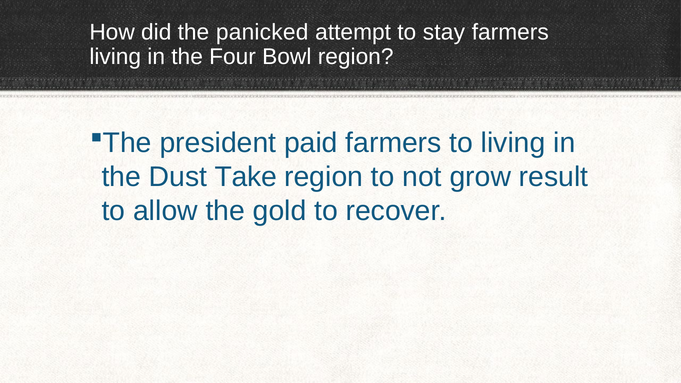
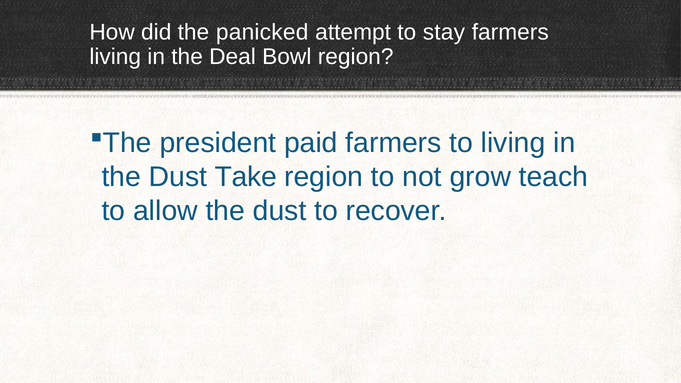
Four: Four -> Deal (233, 57)
result: result -> teach (554, 177)
allow the gold: gold -> dust (280, 211)
